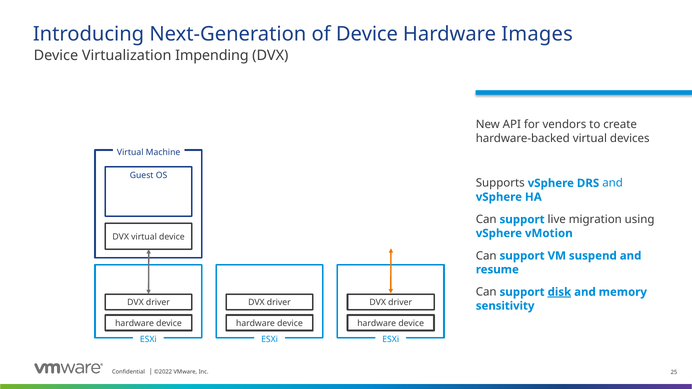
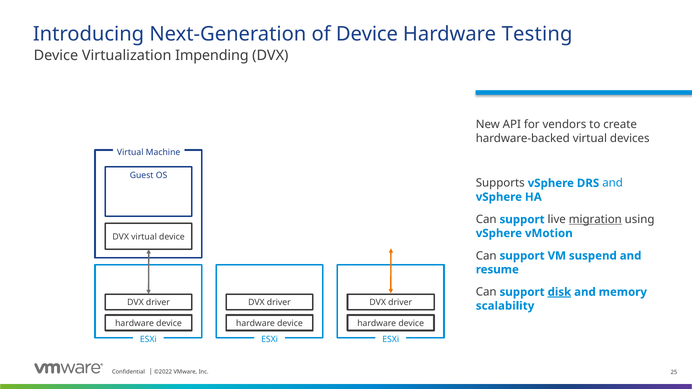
Images: Images -> Testing (537, 34)
migration underline: none -> present (595, 220)
sensitivity: sensitivity -> scalability (505, 306)
